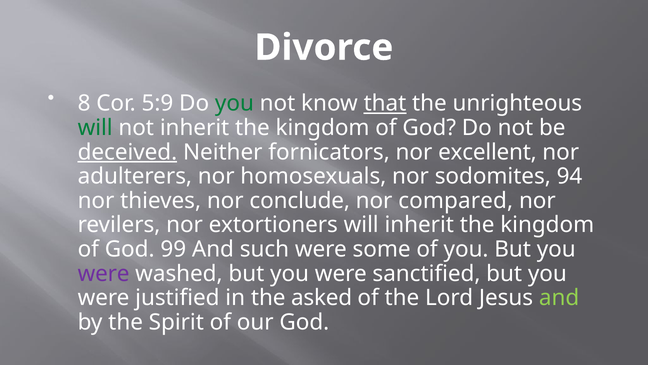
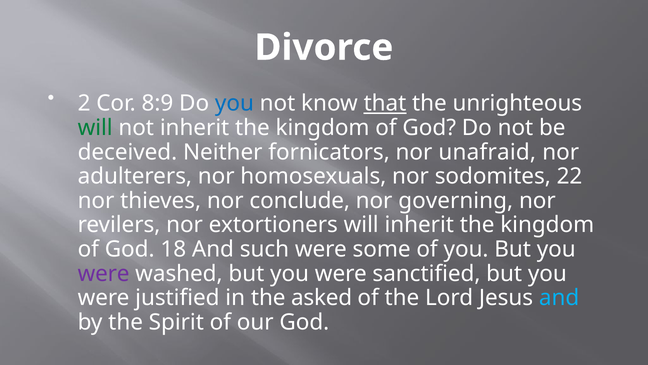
8: 8 -> 2 (84, 103)
5:9: 5:9 -> 8:9 (157, 103)
you colour: green -> blue (234, 103)
deceived underline: present -> none (127, 152)
excellent: excellent -> unafraid (487, 152)
94: 94 -> 22 (569, 176)
compared: compared -> governing (456, 200)
99: 99 -> 18 (173, 249)
and colour: light green -> light blue (559, 298)
